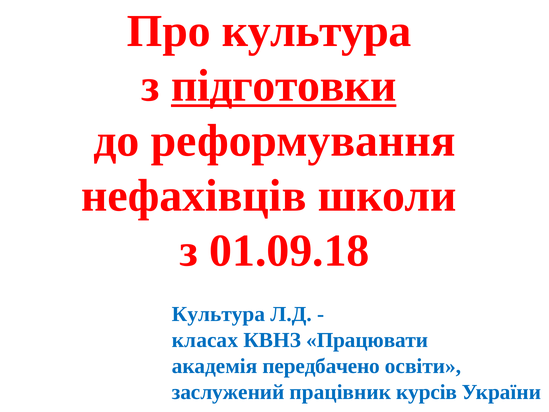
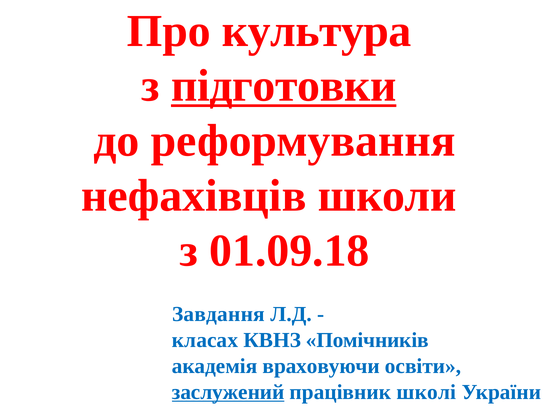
Культура: Культура -> Завдання (218, 314)
Працювати: Працювати -> Помічників (367, 340)
передбачено: передбачено -> враховуючи (321, 366)
заслужений underline: none -> present (228, 392)
курсів: курсів -> школі (426, 392)
